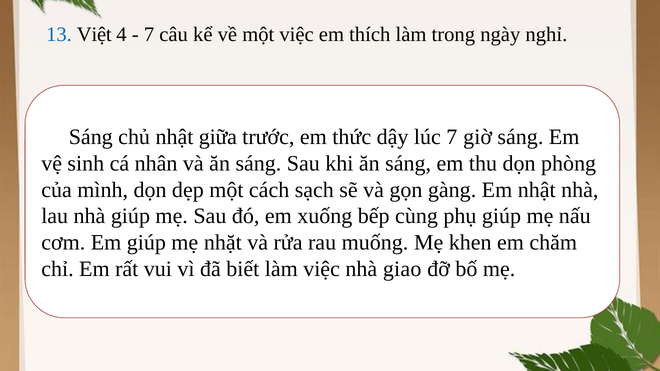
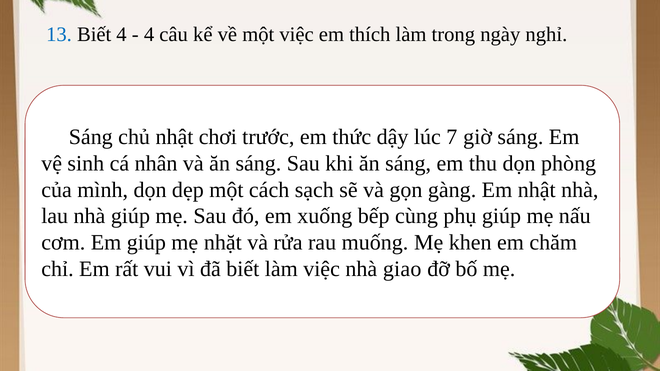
13 Việt: Việt -> Biết (94, 35)
7: 7 -> 4 (149, 35)
nhật giữa: giữa -> chơi (218, 137)
